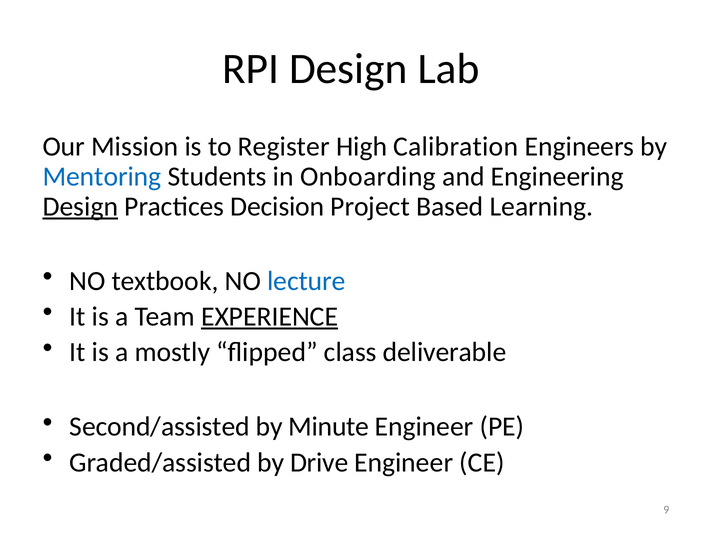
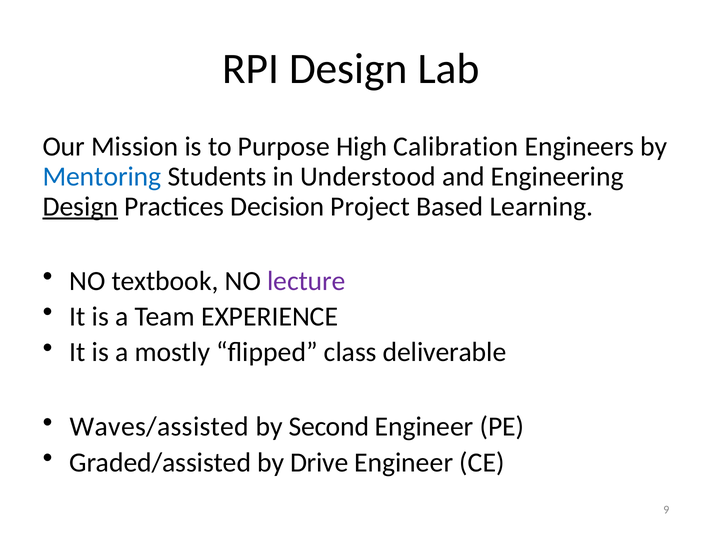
Register: Register -> Purpose (284, 147)
Onboarding: Onboarding -> Understood (368, 177)
lecture colour: blue -> purple (306, 281)
EXPERIENCE underline: present -> none (270, 317)
Second/assisted: Second/assisted -> Waves/assisted (159, 427)
Minute: Minute -> Second (329, 427)
